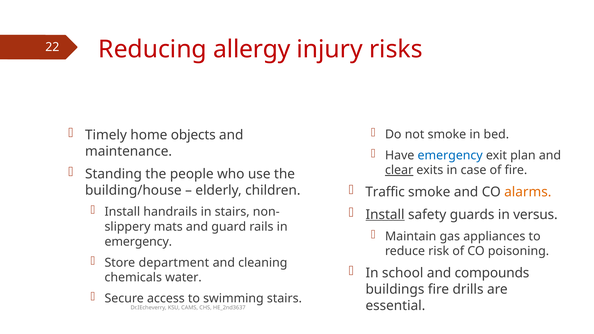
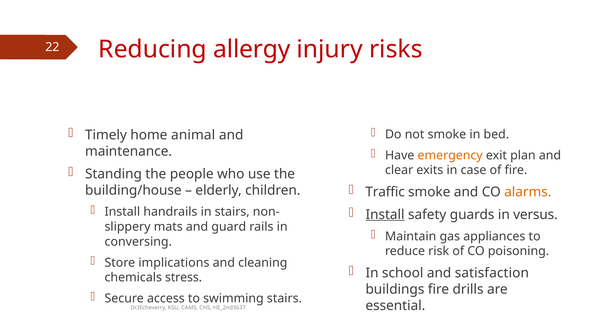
objects: objects -> animal (193, 135)
emergency colour: blue -> orange (450, 155)
clear underline: present -> none (399, 170)
emergency: emergency -> conversing (138, 242)
department: department -> implications (174, 263)
compounds: compounds -> satisfaction (492, 273)
water: water -> stress (184, 278)
